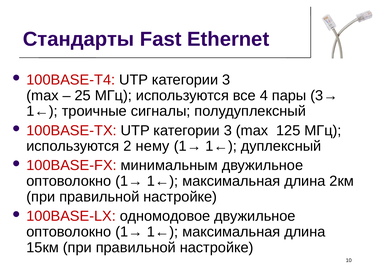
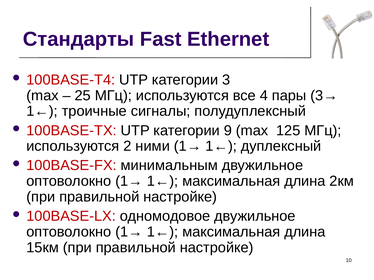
100BASE-TX UTP категории 3: 3 -> 9 (228, 131)
нему: нему -> ними (153, 146)
